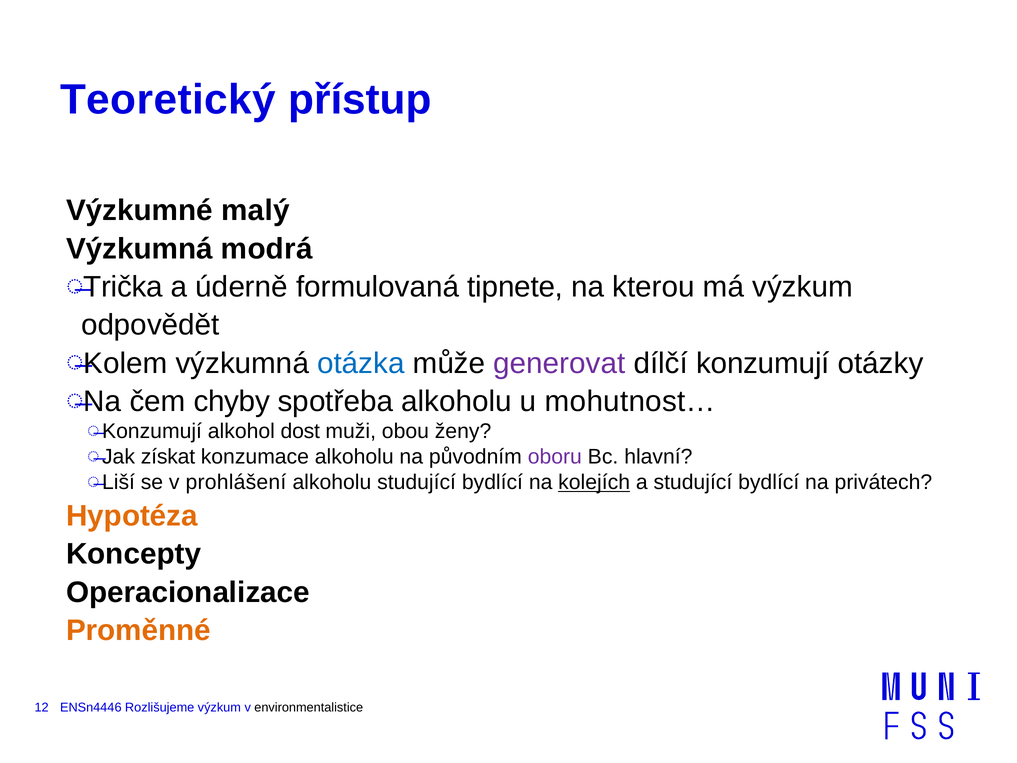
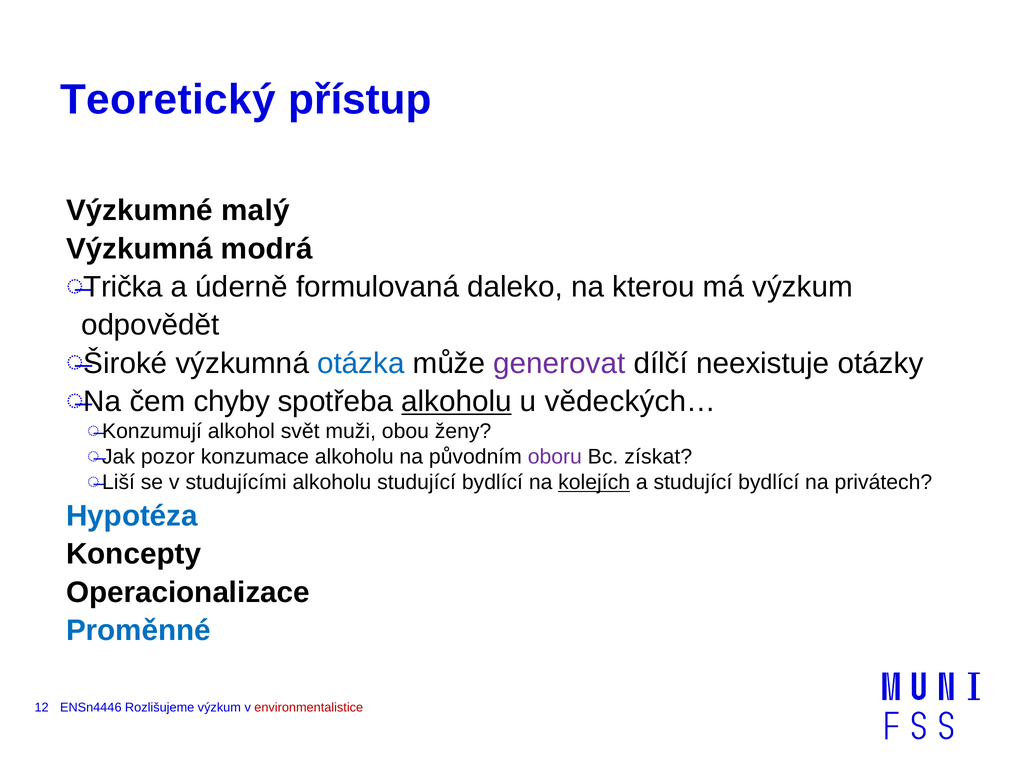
tipnete: tipnete -> daleko (515, 287)
Kolem: Kolem -> Široké (125, 363)
konzumují: konzumují -> neexistuje (763, 363)
alkoholu underline: none -> present (457, 401)
mohutnost…: mohutnost… -> vědeckých… (630, 401)
dost: dost -> svět (300, 431)
získat: získat -> pozor (168, 457)
hlavní: hlavní -> získat (658, 457)
prohlášení: prohlášení -> studujícími (236, 482)
Hypotéza colour: orange -> blue (132, 516)
Proměnné colour: orange -> blue (139, 630)
environmentalistice colour: black -> red (309, 708)
